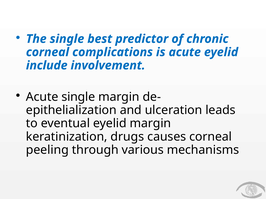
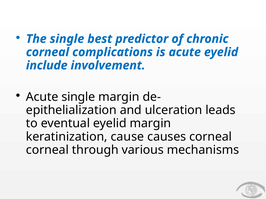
drugs: drugs -> cause (127, 137)
peeling: peeling -> corneal (47, 150)
